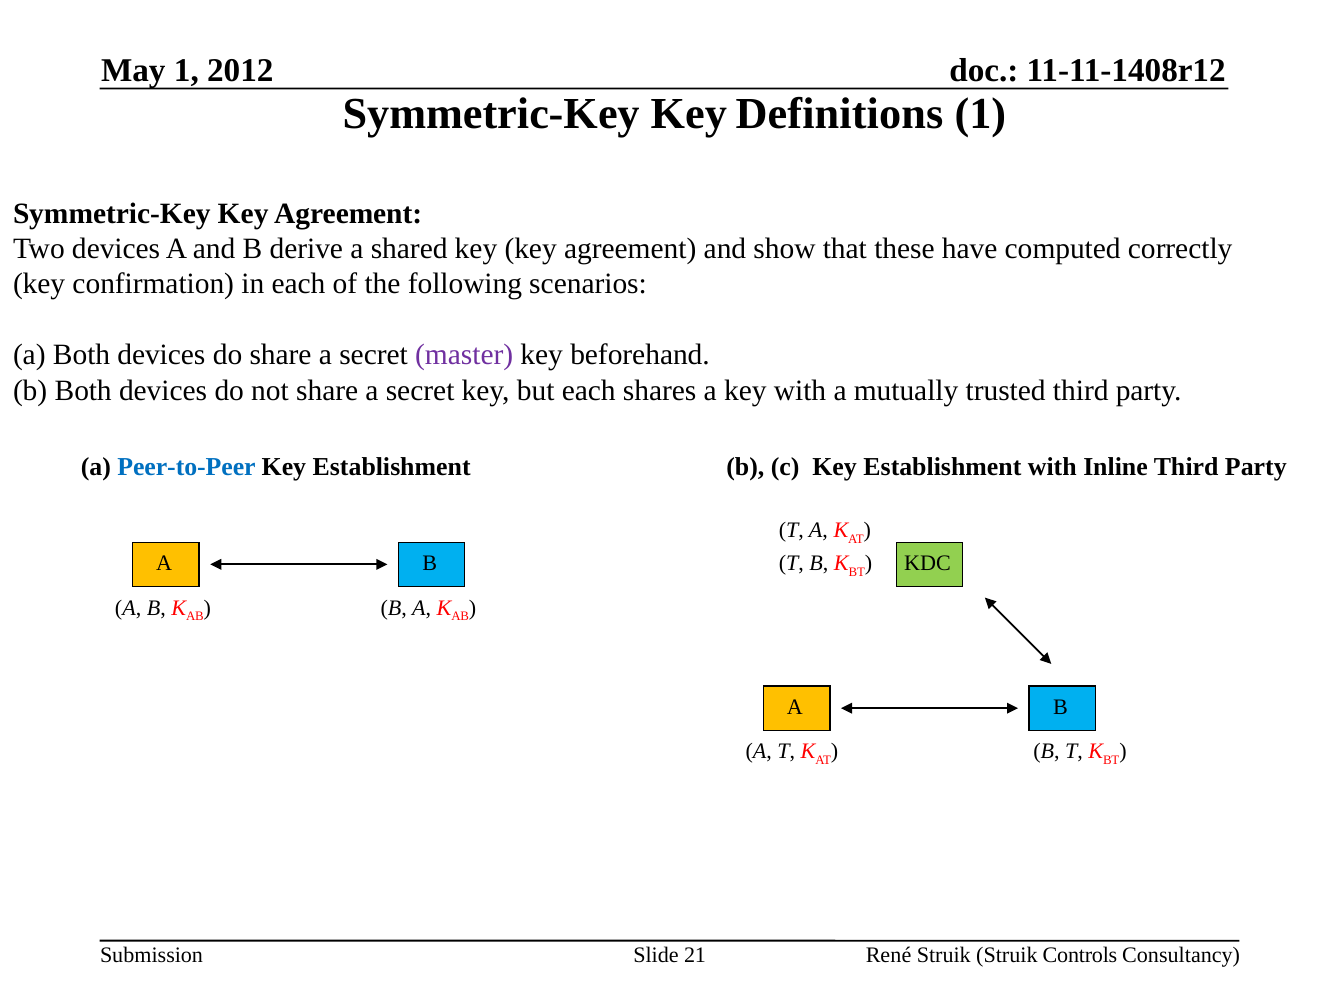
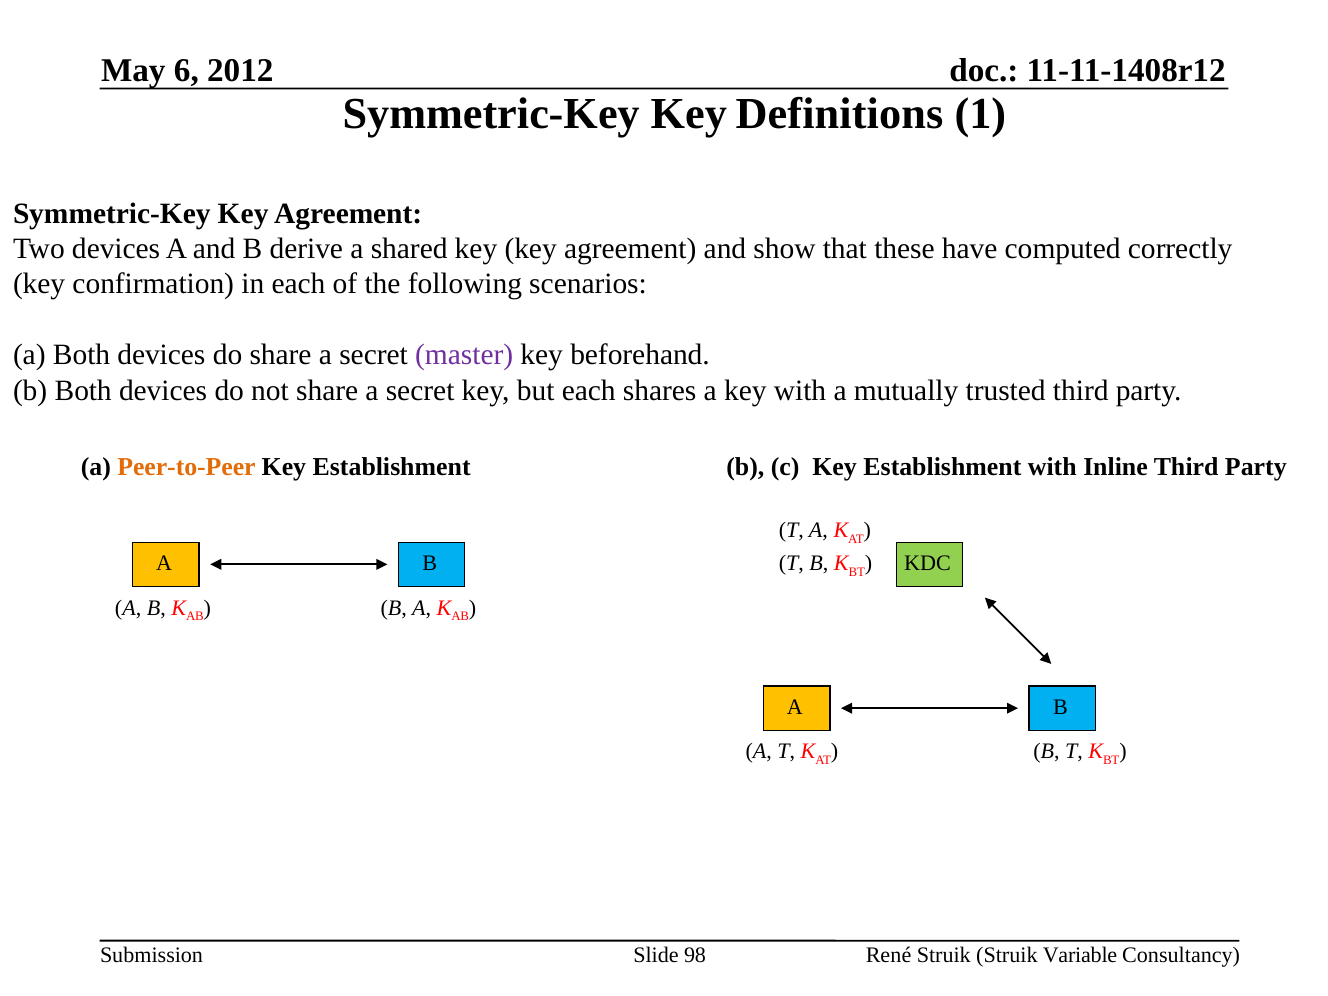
May 1: 1 -> 6 (186, 71)
Peer-to-Peer colour: blue -> orange (187, 467)
21: 21 -> 98 (695, 955)
Controls: Controls -> Variable (1080, 955)
